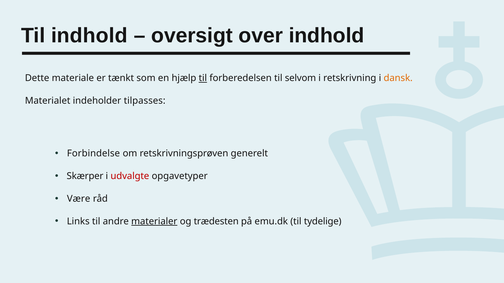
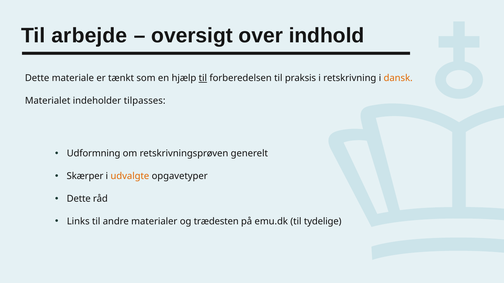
Til indhold: indhold -> arbejde (89, 36)
selvom: selvom -> praksis (300, 78)
Forbindelse: Forbindelse -> Udformning (94, 154)
udvalgte colour: red -> orange (130, 176)
Være: Være -> Dette (79, 199)
materialer underline: present -> none (154, 222)
